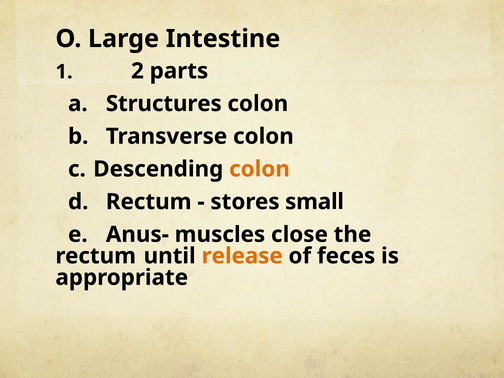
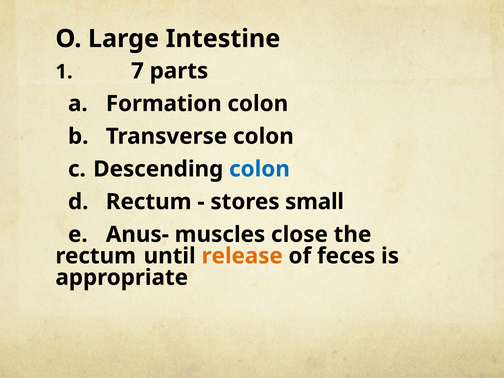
2: 2 -> 7 (137, 71)
Structures: Structures -> Formation (164, 104)
colon colour: orange -> blue (259, 169)
